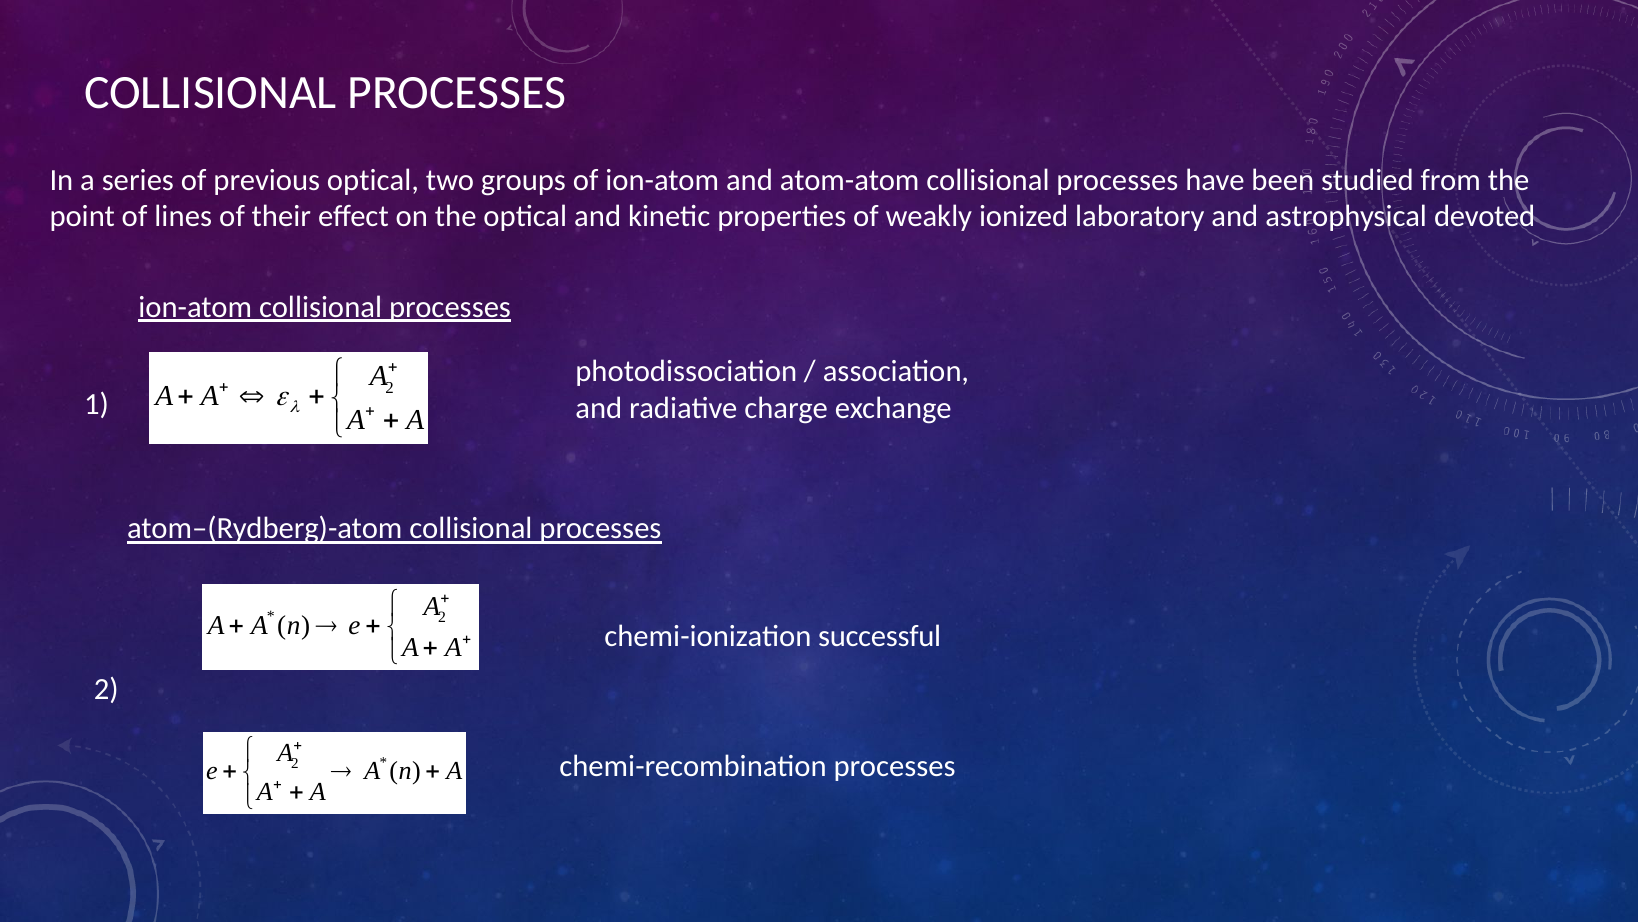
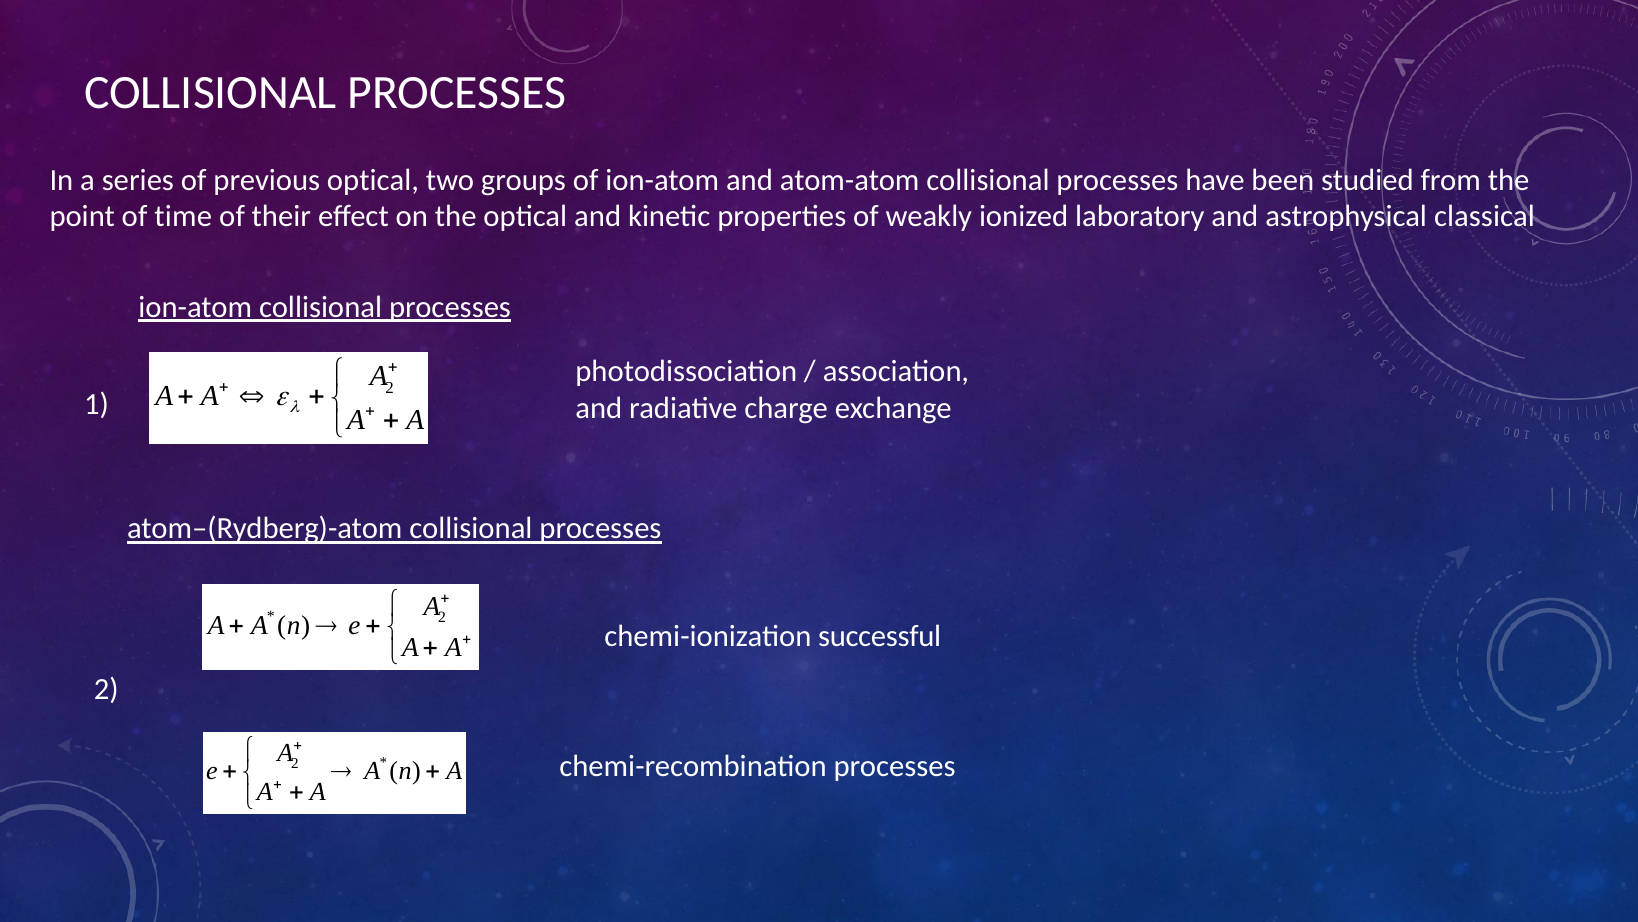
lines: lines -> time (183, 217)
devoted: devoted -> classical (1484, 217)
